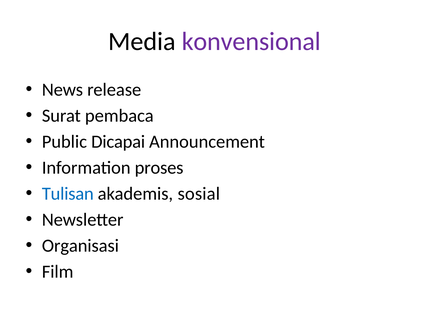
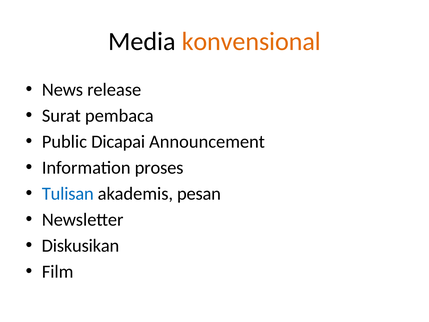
konvensional colour: purple -> orange (251, 42)
sosial: sosial -> pesan (199, 194)
Organisasi: Organisasi -> Diskusikan (80, 246)
